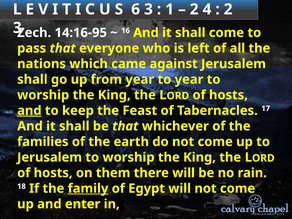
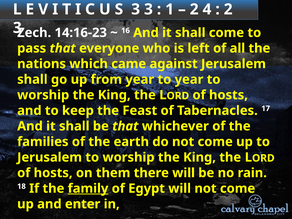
S 6: 6 -> 3 (136, 9)
14:16-95: 14:16-95 -> 14:16-23 (81, 33)
and underline: present -> none (29, 111)
